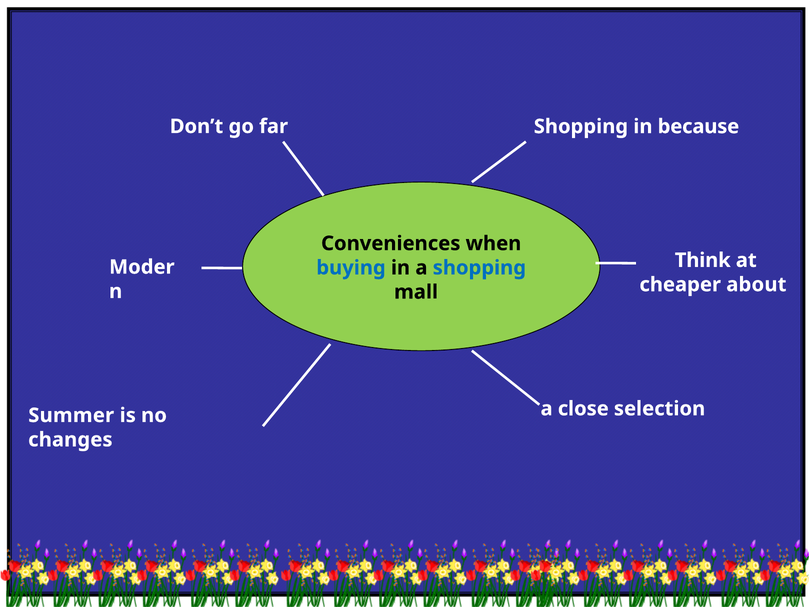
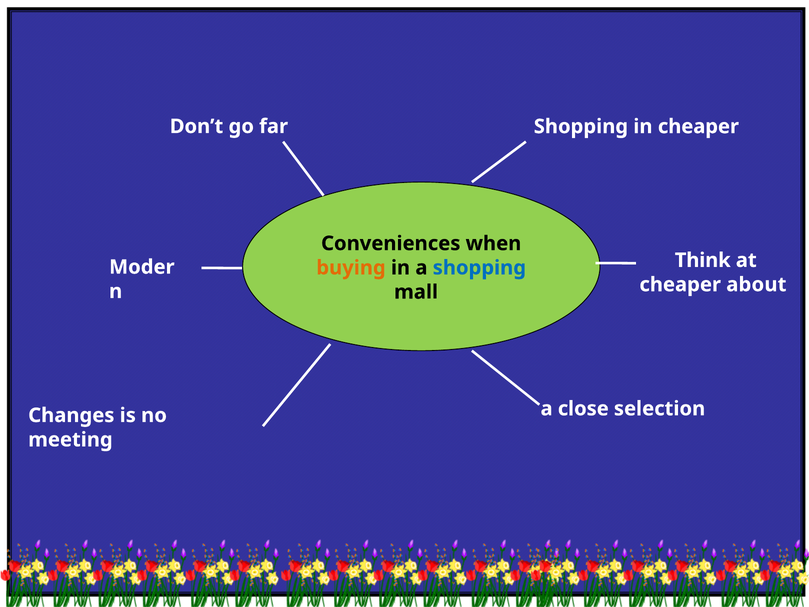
in because: because -> cheaper (698, 126)
buying colour: blue -> orange (351, 268)
Summer: Summer -> Changes (71, 415)
changes: changes -> meeting (70, 440)
